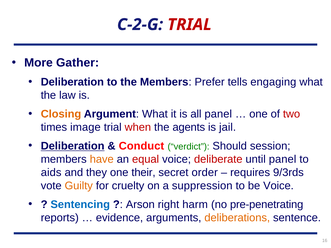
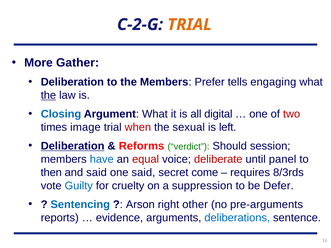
TRIAL colour: red -> orange (190, 25)
the underline: none -> present (48, 95)
Closing colour: orange -> blue (61, 114)
all panel: panel -> digital (218, 114)
agents: agents -> sexual (189, 127)
jail: jail -> left (228, 127)
Conduct: Conduct -> Reforms (141, 146)
have colour: orange -> blue (102, 159)
aids: aids -> then (51, 173)
and they: they -> said (96, 173)
one their: their -> said (143, 173)
order: order -> come (205, 173)
9/3rds: 9/3rds -> 8/3rds (288, 173)
Guilty colour: orange -> blue (79, 186)
be Voice: Voice -> Defer (278, 186)
harm: harm -> other (195, 205)
pre-penetrating: pre-penetrating -> pre-arguments (267, 205)
deliberations colour: orange -> blue (237, 218)
